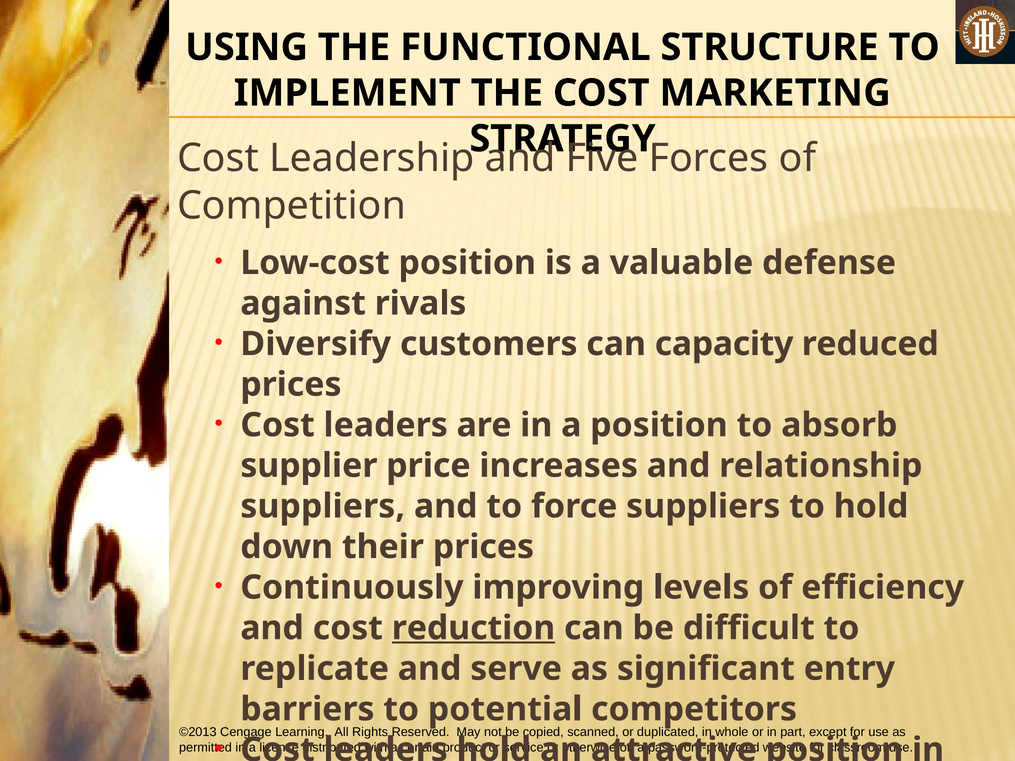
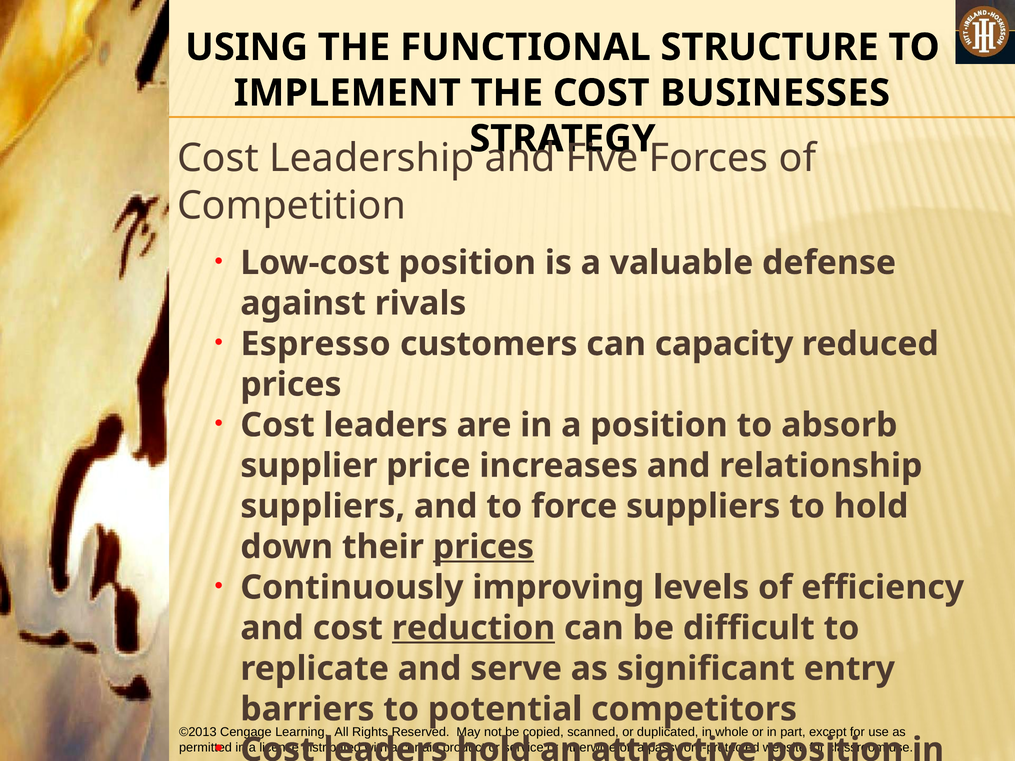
MARKETING: MARKETING -> BUSINESSES (775, 93)
Diversify: Diversify -> Espresso (316, 344)
prices underline: none -> present (483, 547)
